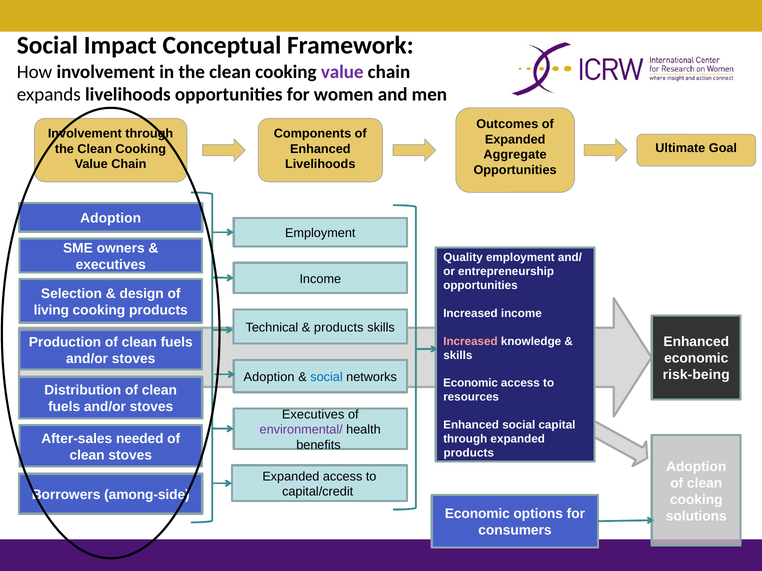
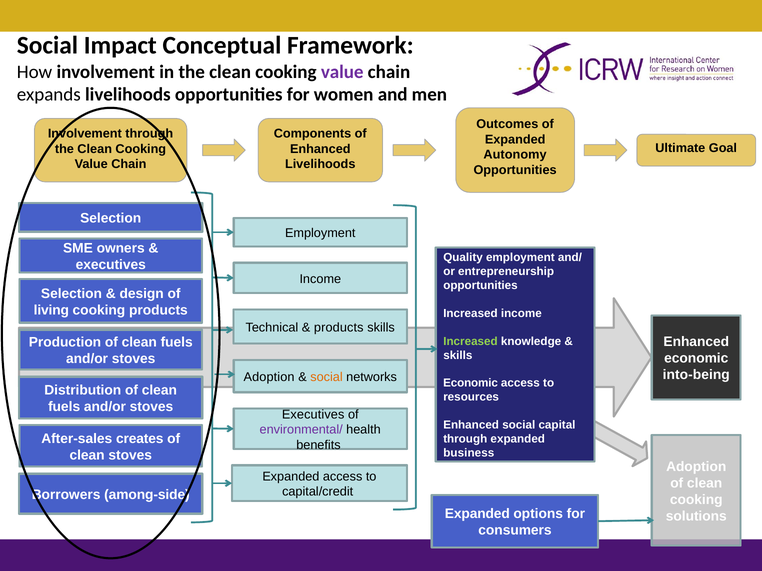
Aggregate: Aggregate -> Autonomy (515, 155)
Adoption: Adoption -> Selection (111, 219)
Increased colour: pink -> light green (470, 342)
risk-being: risk-being -> into-being (696, 375)
social colour: blue -> orange (327, 377)
needed: needed -> creates (140, 439)
products: products -> business (469, 453)
Economic: Economic -> Expanded (477, 514)
